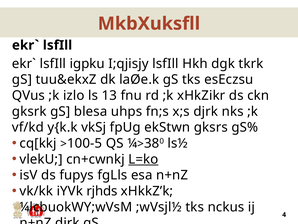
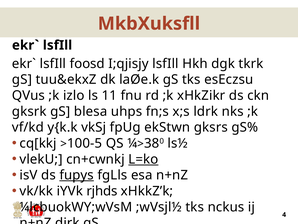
igpku: igpku -> foosd (87, 64)
13: 13 -> 11 (109, 95)
x;s djrk: djrk -> ldrk (206, 111)
fupys underline: none -> present (77, 175)
